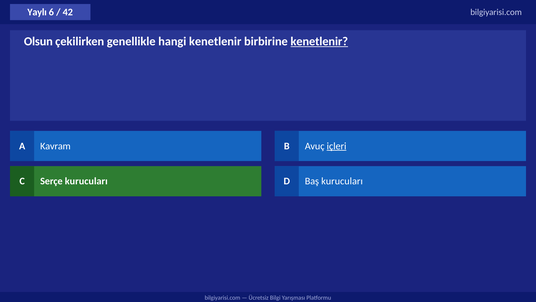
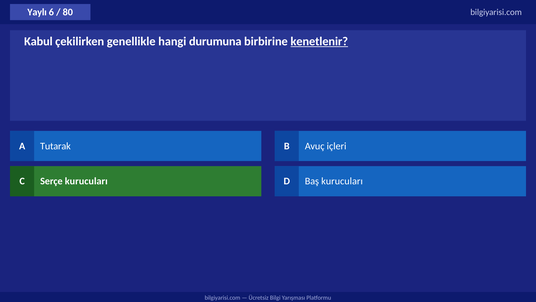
42: 42 -> 80 (68, 12)
Olsun: Olsun -> Kabul (38, 41)
hangi kenetlenir: kenetlenir -> durumuna (215, 41)
Kavram: Kavram -> Tutarak (55, 146)
içleri underline: present -> none (337, 146)
